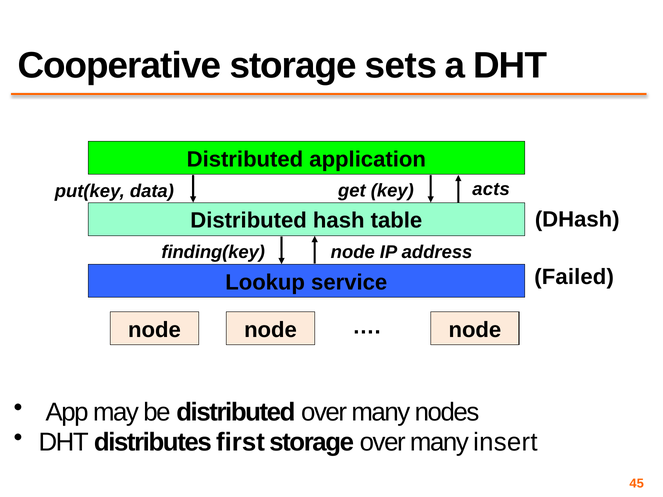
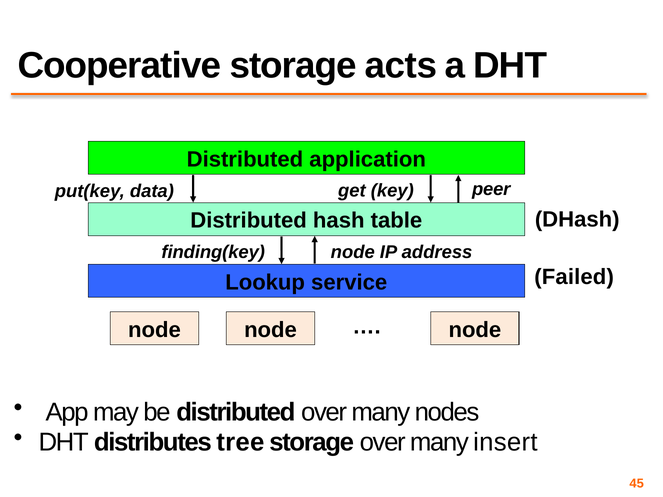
sets: sets -> acts (401, 66)
acts: acts -> peer (491, 189)
first: first -> tree (240, 442)
